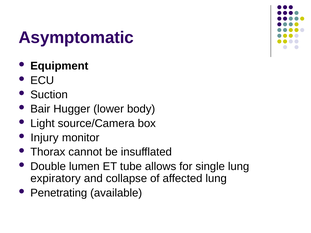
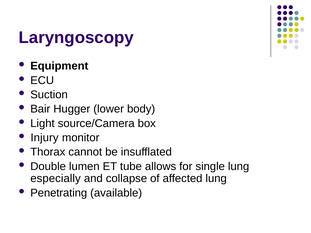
Asymptomatic: Asymptomatic -> Laryngoscopy (76, 38)
expiratory: expiratory -> especially (56, 179)
